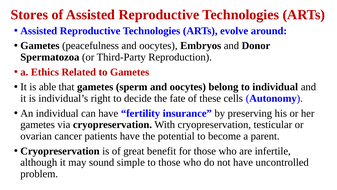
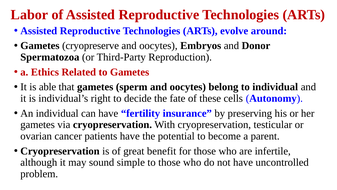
Stores: Stores -> Labor (29, 15)
peacefulness: peacefulness -> cryopreserve (91, 46)
